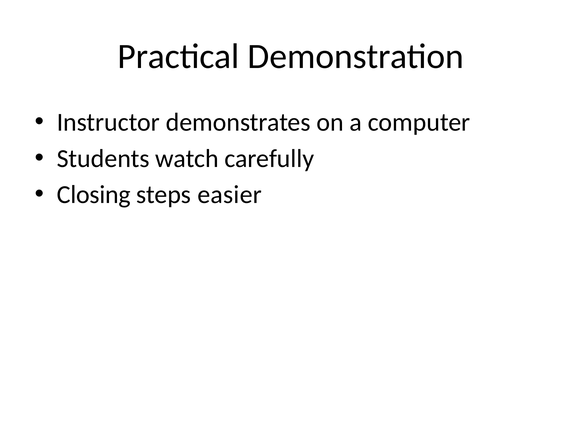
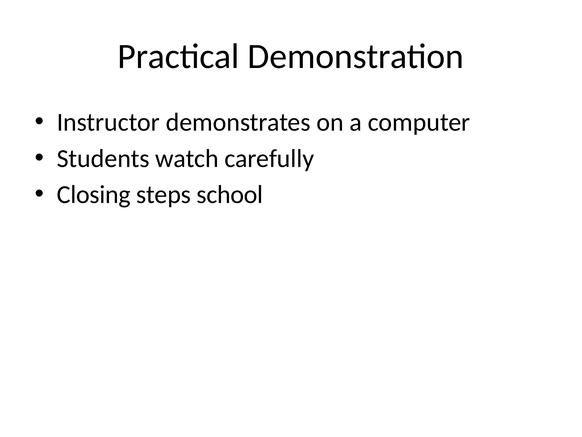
easier: easier -> school (230, 195)
